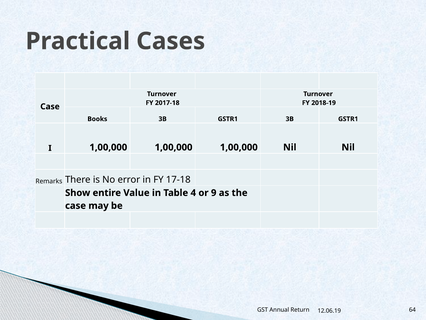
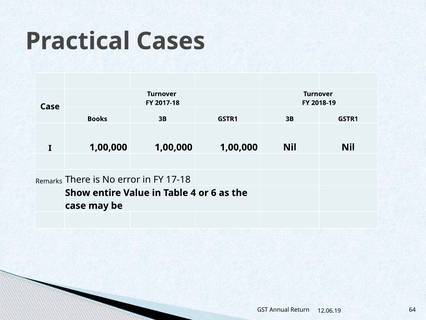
9: 9 -> 6 (214, 193)
